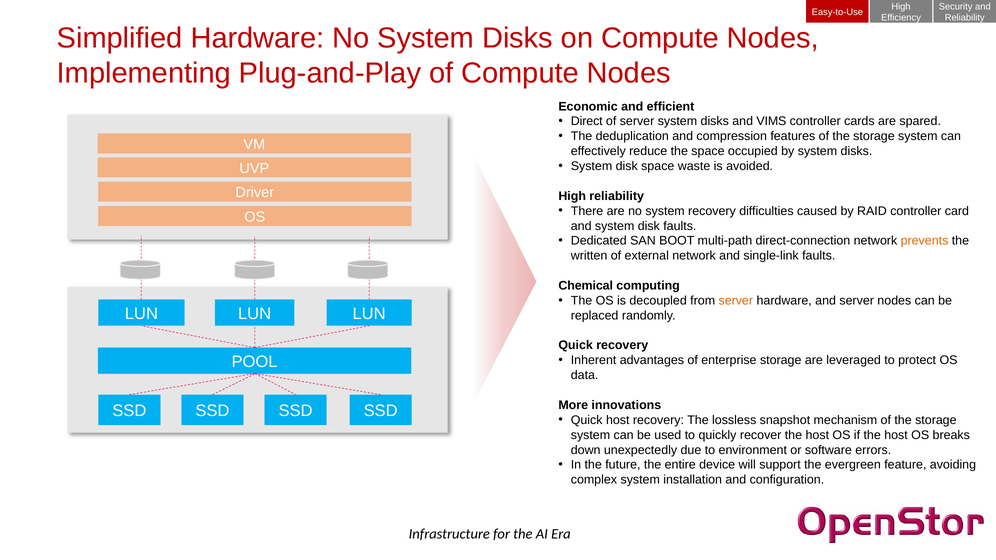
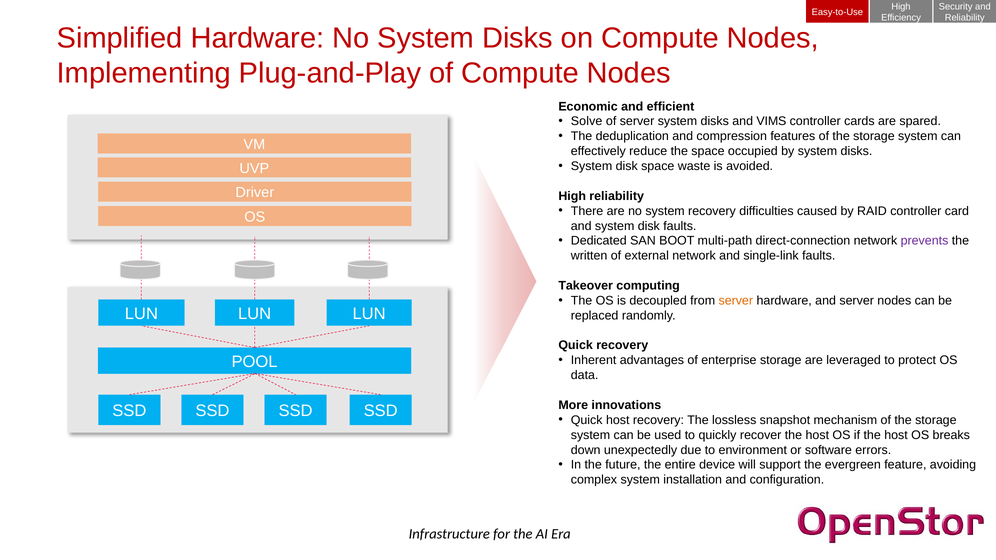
Direct: Direct -> Solve (587, 121)
prevents colour: orange -> purple (924, 241)
Chemical: Chemical -> Takeover (586, 286)
